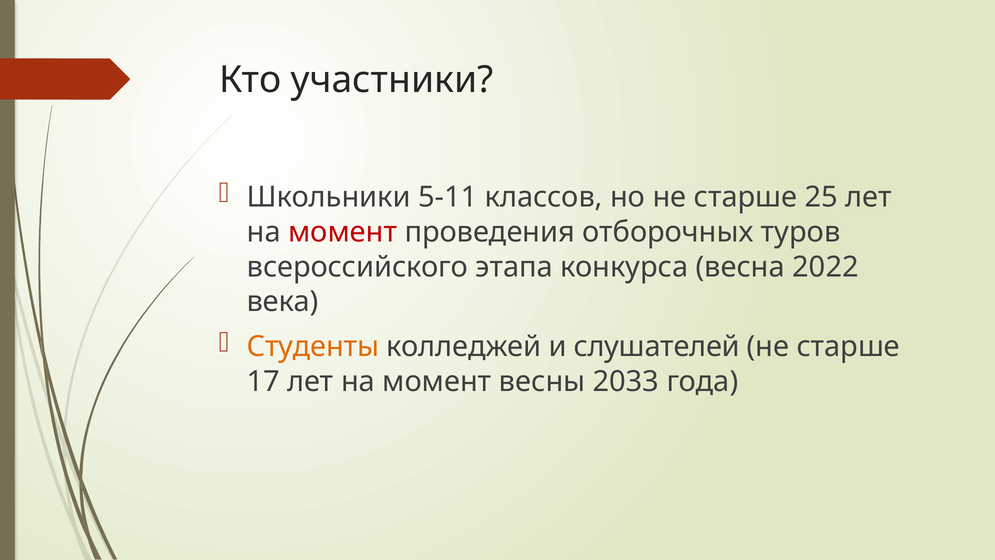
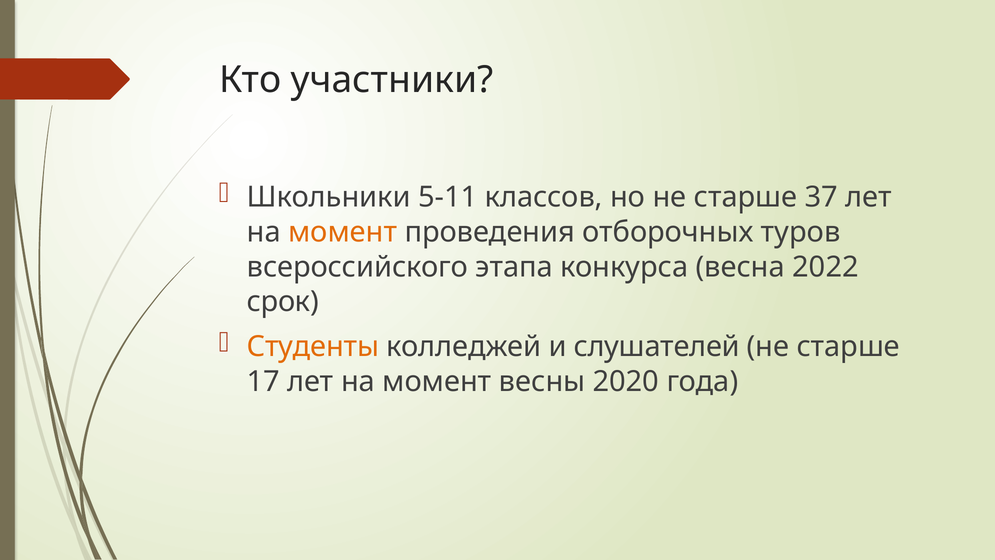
25: 25 -> 37 (821, 197)
момент colour: red -> orange (343, 232)
века: века -> срок (283, 302)
2033: 2033 -> 2020 (626, 381)
